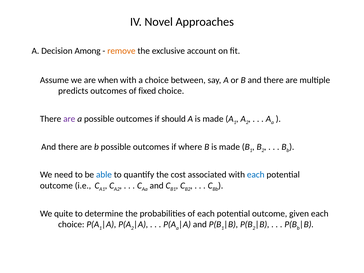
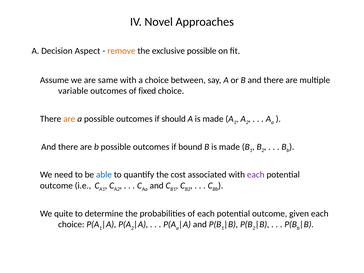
Among: Among -> Aspect (87, 51)
exclusive account: account -> possible (202, 51)
when: when -> same (108, 80)
predicts: predicts -> variable (73, 91)
are colour: purple -> orange (69, 119)
where: where -> bound (190, 147)
each colour: blue -> purple (256, 175)
